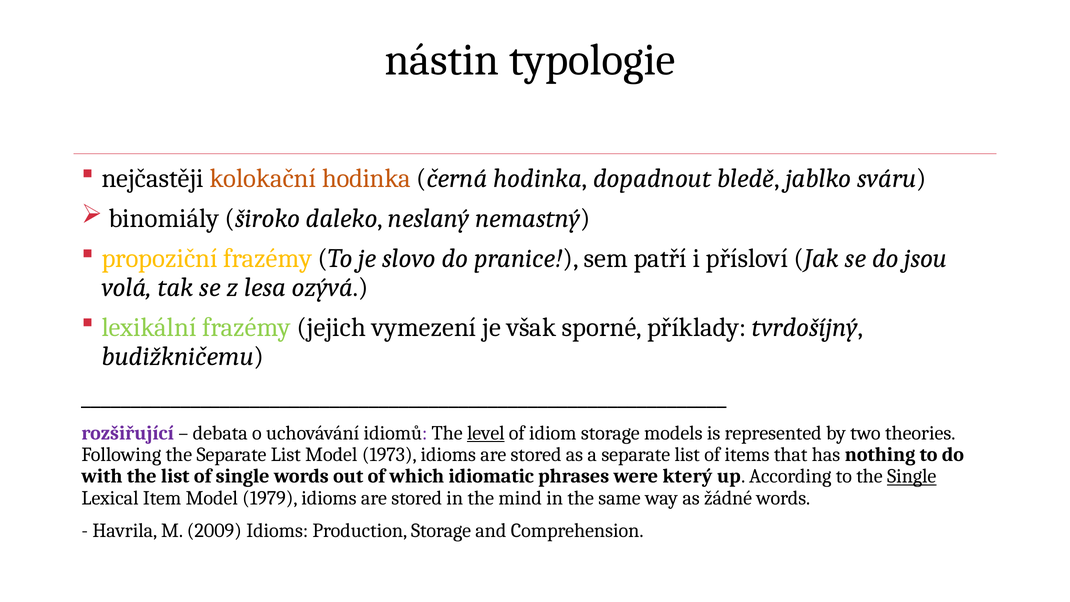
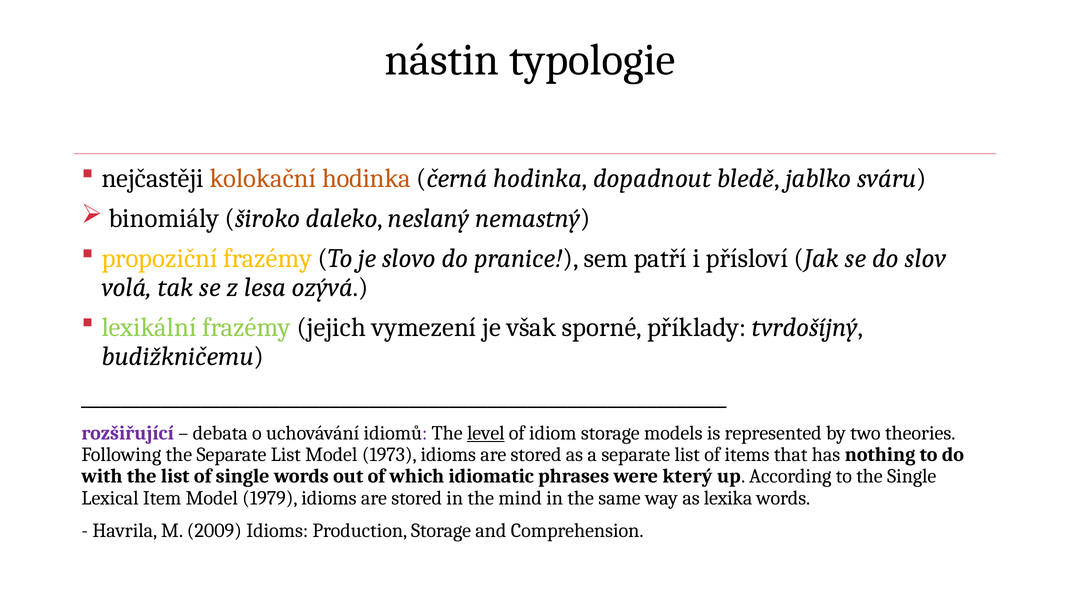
jsou: jsou -> slov (925, 259)
Single underline: present -> none (912, 476)
žádné: žádné -> lexika (728, 498)
